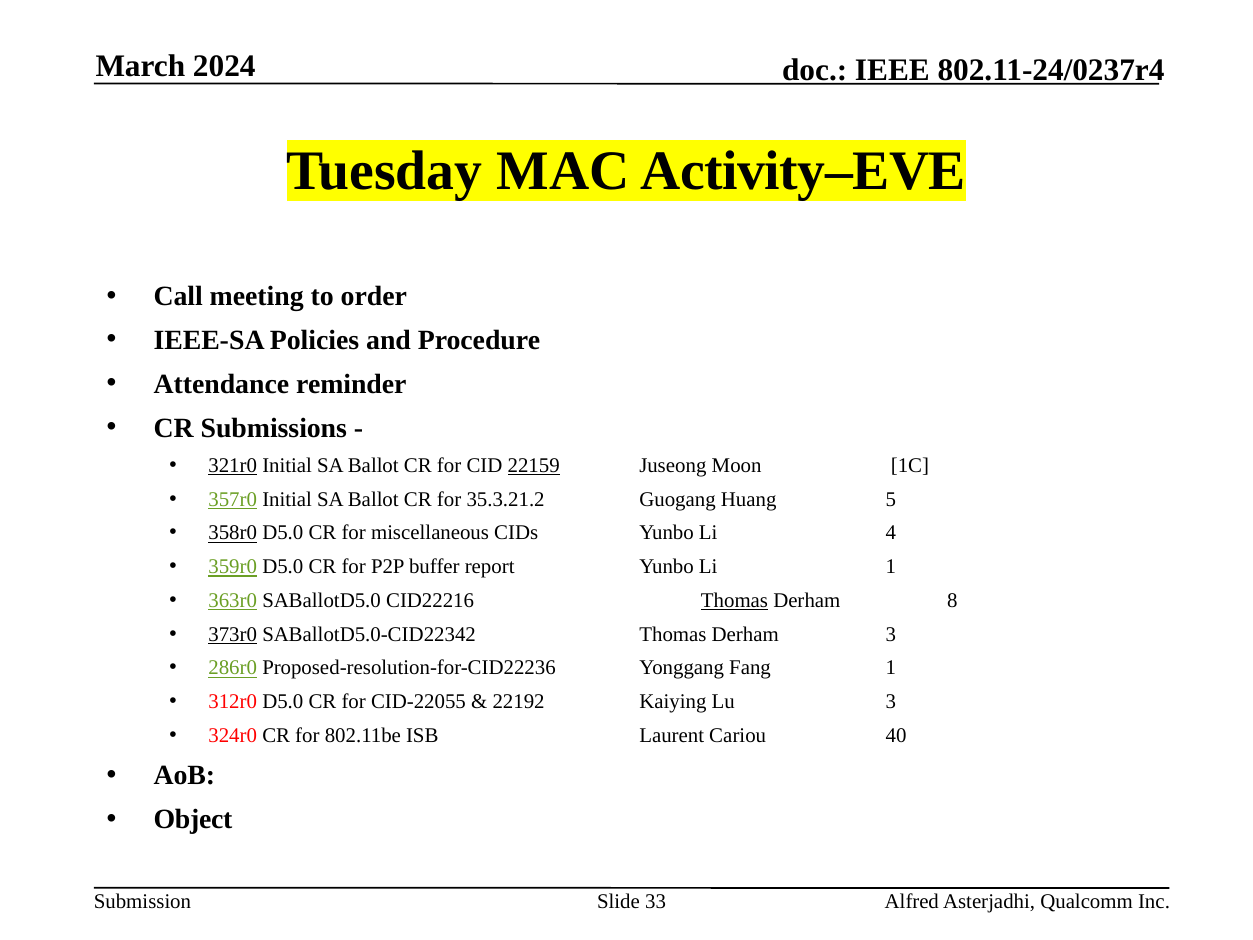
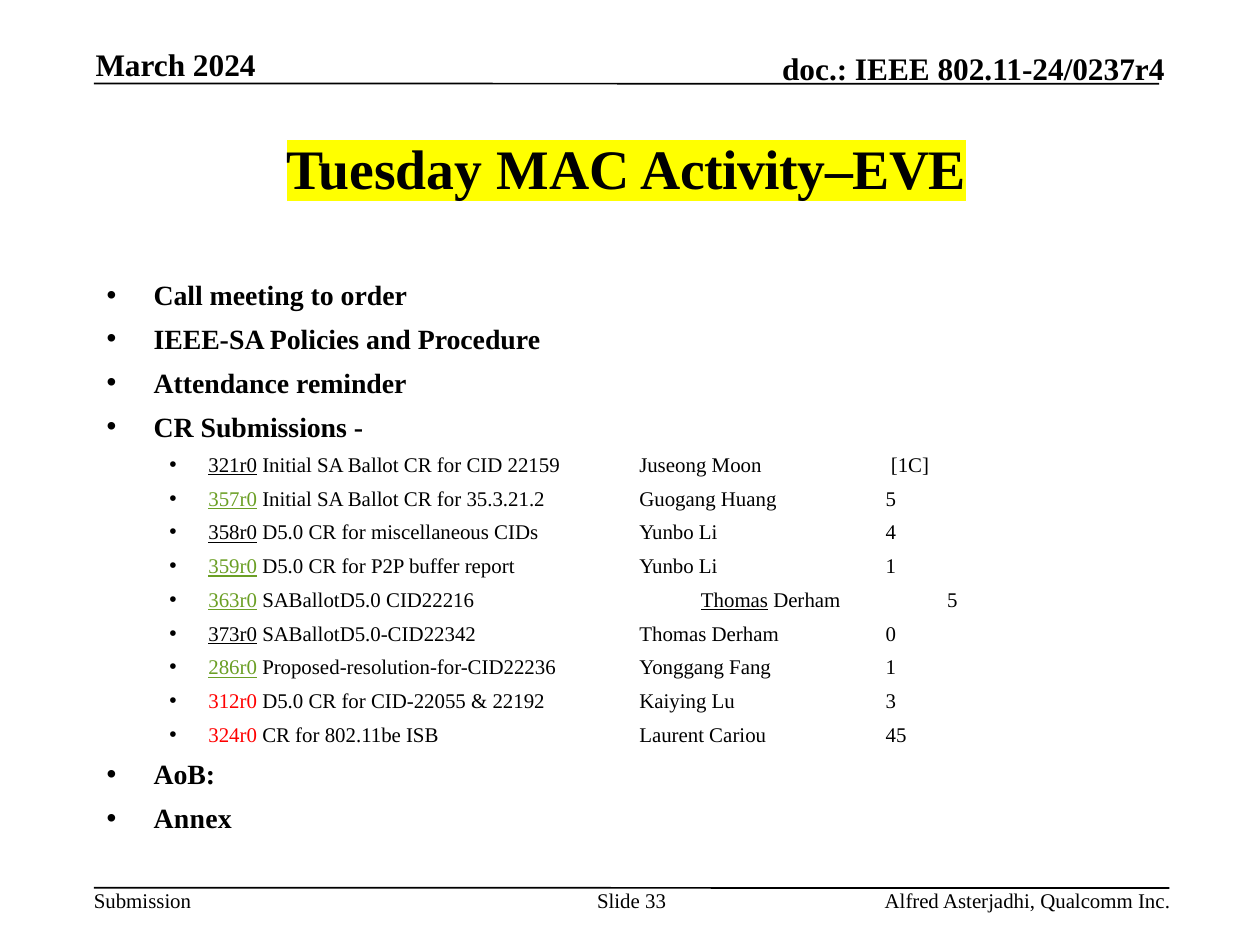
22159 underline: present -> none (534, 465)
Derham 8: 8 -> 5 (952, 600)
Derham 3: 3 -> 0 (891, 634)
40: 40 -> 45 (896, 735)
Object: Object -> Annex (193, 819)
